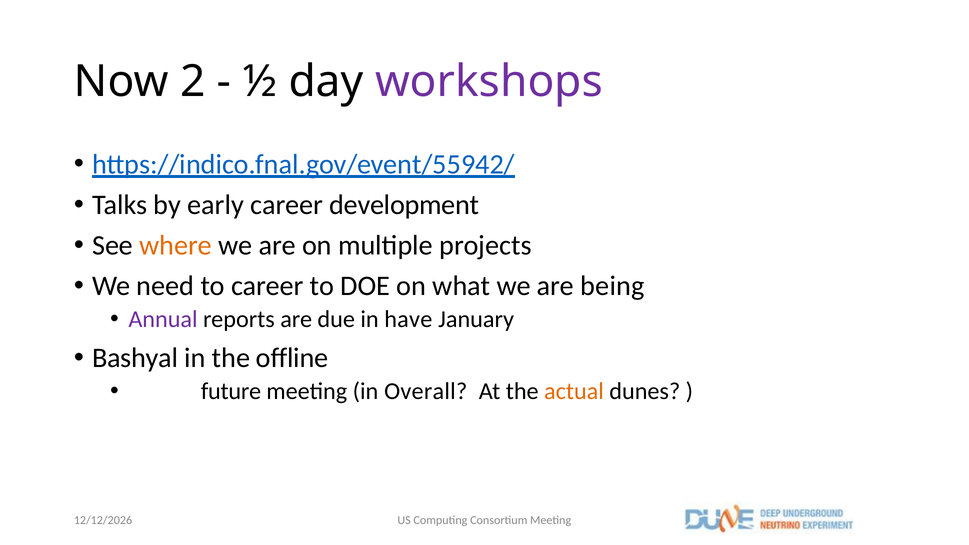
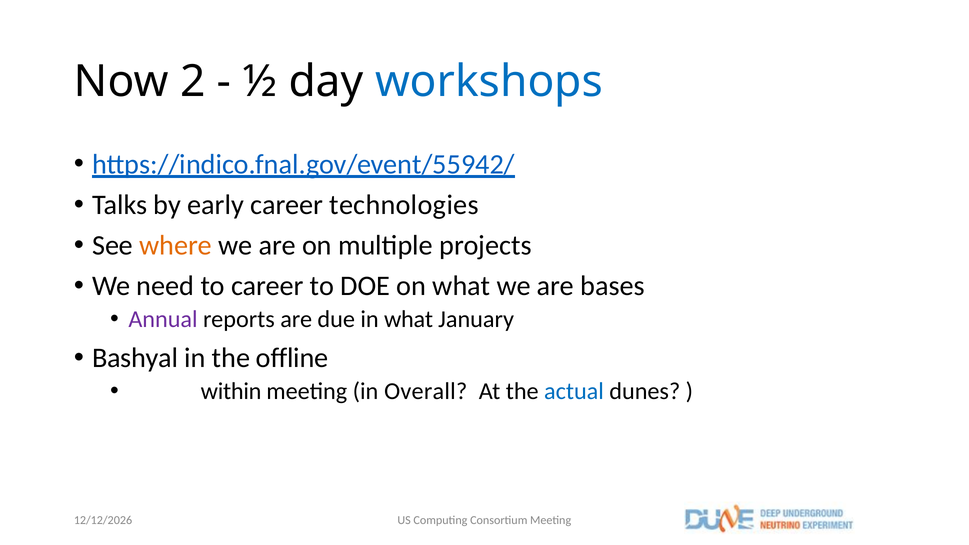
workshops colour: purple -> blue (489, 81)
development: development -> technologies (404, 205)
being: being -> bases (612, 286)
in have: have -> what (409, 319)
future: future -> within (231, 391)
actual colour: orange -> blue (574, 391)
